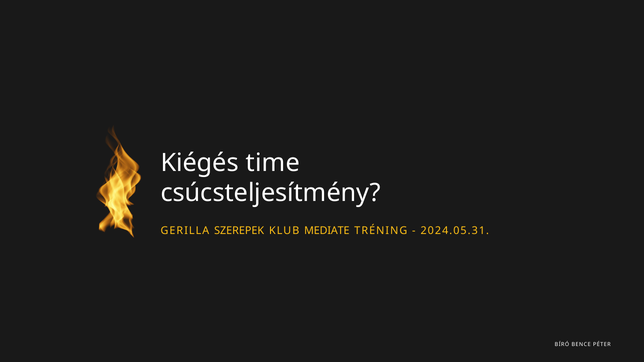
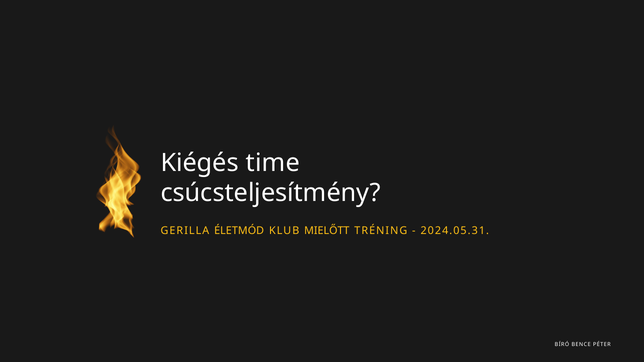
SZEREPEK: SZEREPEK -> ÉLETMÓD (239, 231)
MEDIATE: MEDIATE -> MIELŐTT (327, 231)
